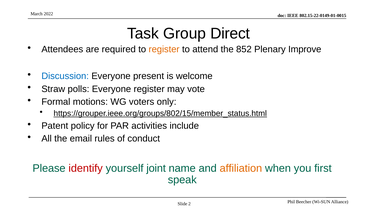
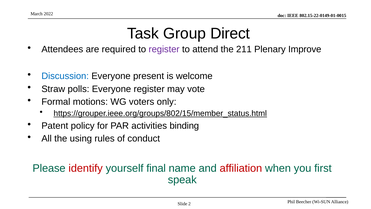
register colour: orange -> purple (164, 49)
852: 852 -> 211 (244, 49)
include: include -> binding (184, 126)
email: email -> using (81, 138)
joint: joint -> final (156, 168)
affiliation colour: orange -> red (241, 168)
